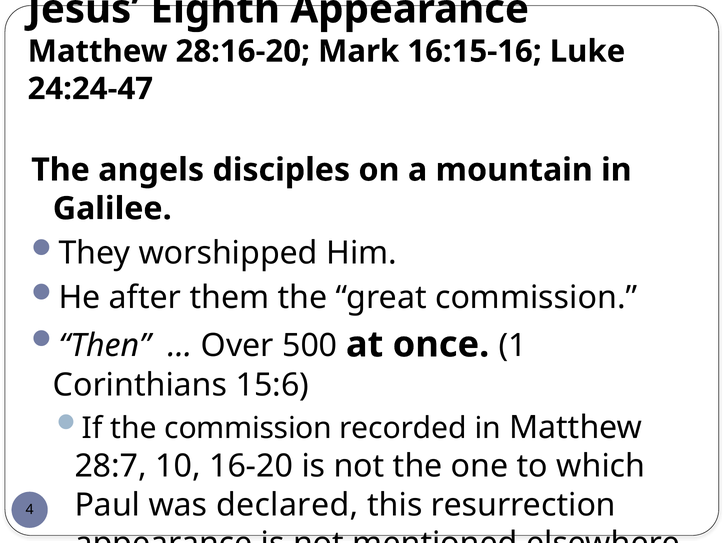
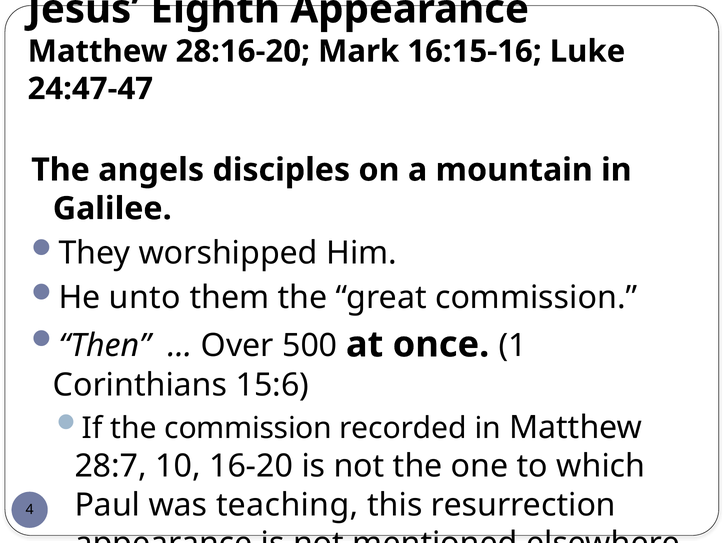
24:24-47: 24:24-47 -> 24:47-47 (90, 89)
after: after -> unto (145, 297)
declared: declared -> teaching (287, 505)
